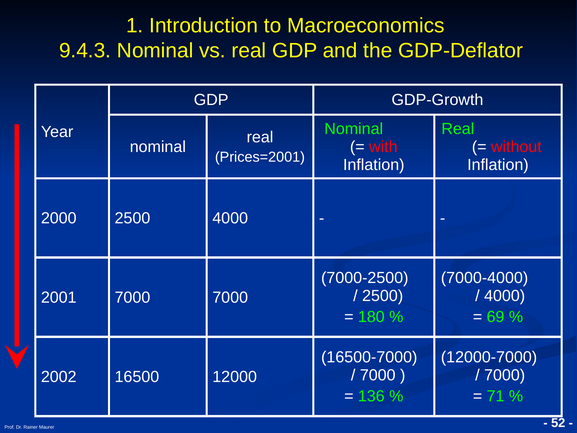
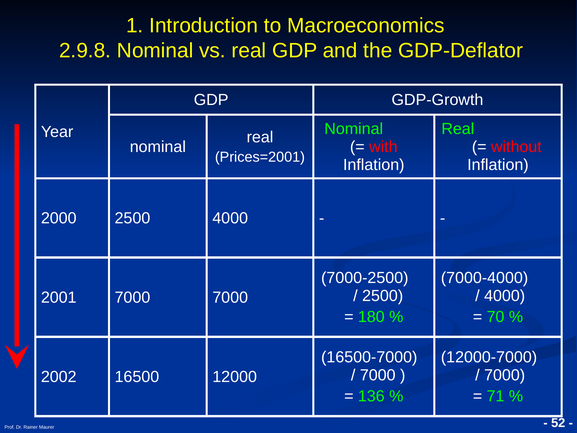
9.4.3: 9.4.3 -> 2.9.8 (85, 51)
69: 69 -> 70 (495, 317)
